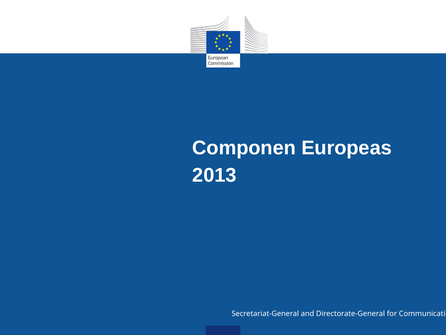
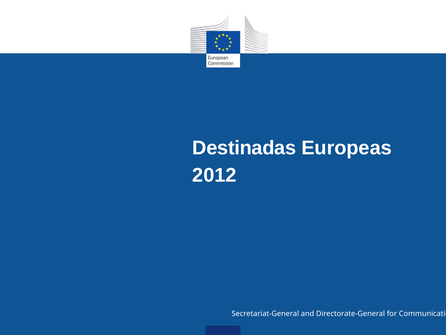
Componen: Componen -> Destinadas (244, 148)
2013: 2013 -> 2012 (214, 175)
